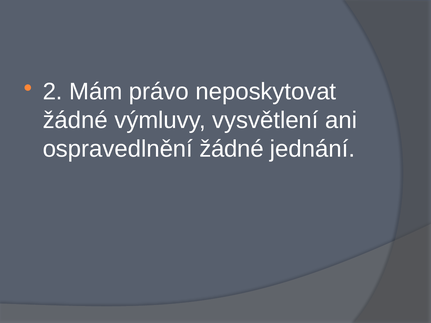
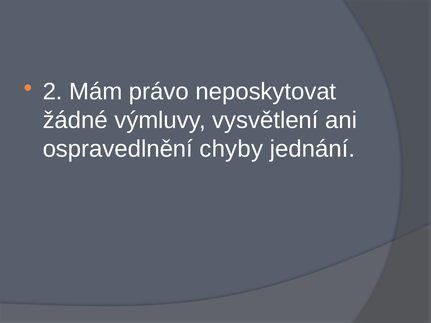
ospravedlnění žádné: žádné -> chyby (231, 149)
